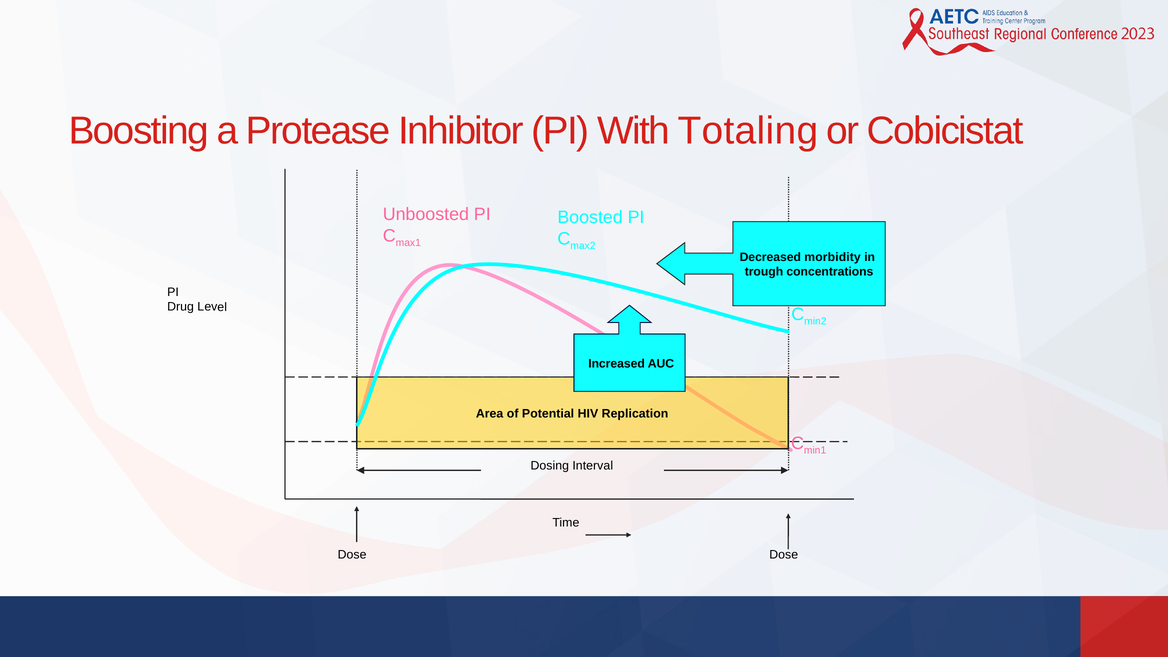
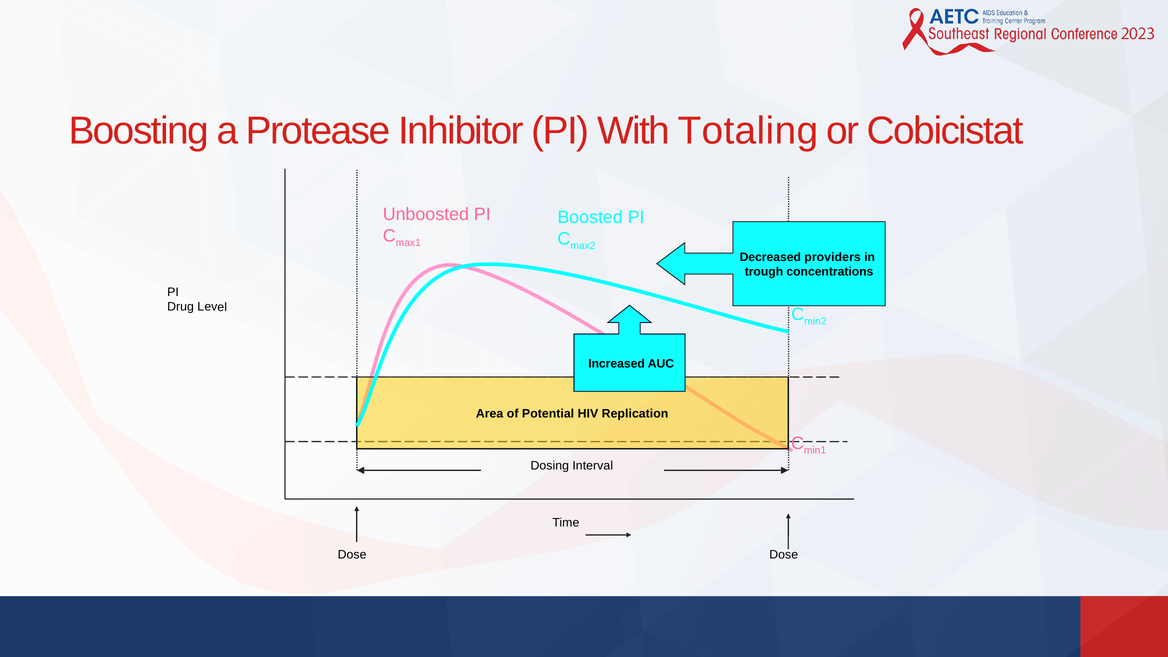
morbidity: morbidity -> providers (833, 257)
